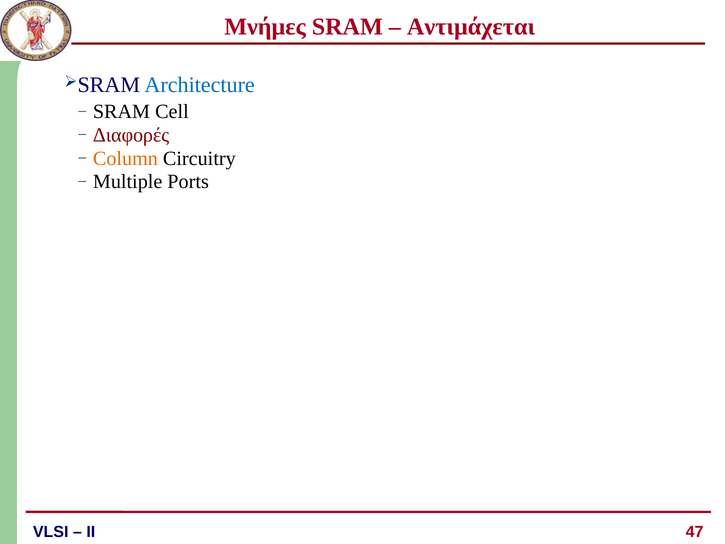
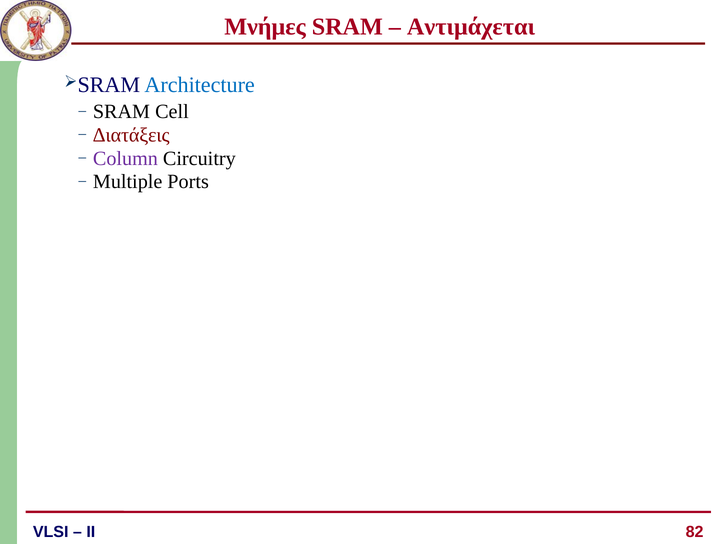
Διαφορές: Διαφορές -> Διατάξεις (131, 135)
Column colour: orange -> purple (125, 158)
47: 47 -> 82 (695, 532)
